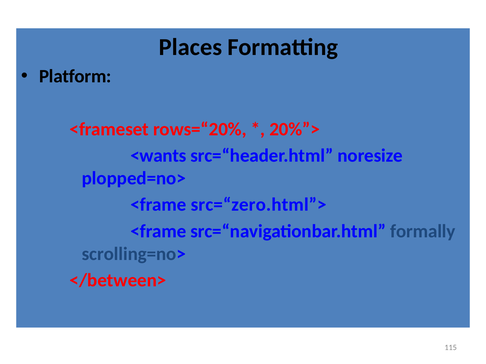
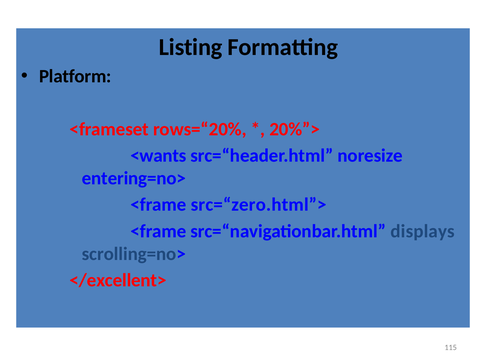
Places: Places -> Listing (191, 47)
plopped=no>: plopped=no> -> entering=no> (134, 179)
formally: formally -> displays (423, 232)
</between>: </between> -> </excellent> (118, 281)
